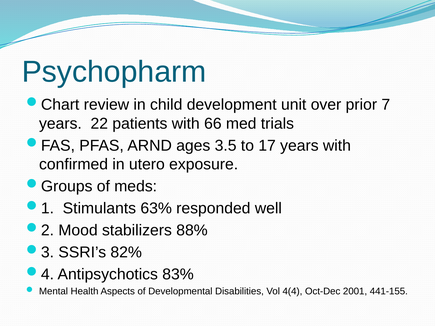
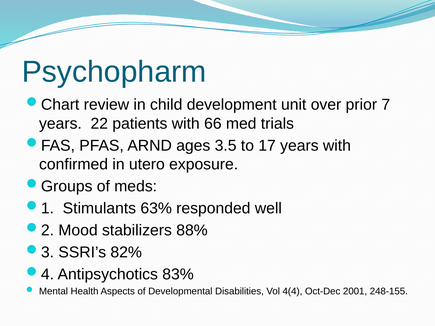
441-155: 441-155 -> 248-155 (389, 291)
